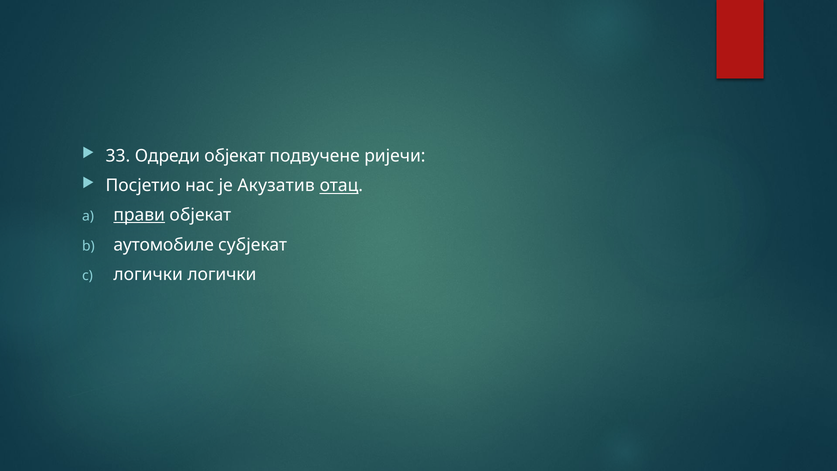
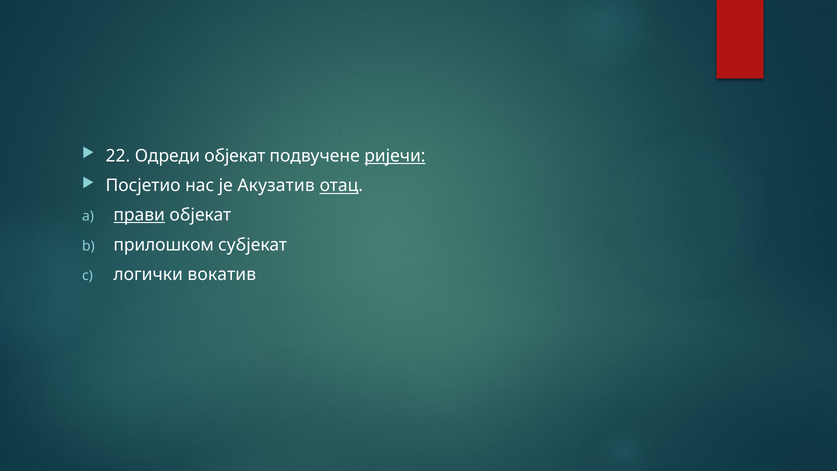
33: 33 -> 22 (118, 156)
ријечи underline: none -> present (395, 156)
аутомобиле: аутомобиле -> прилошком (164, 245)
логички логички: логички -> вокатив (222, 274)
